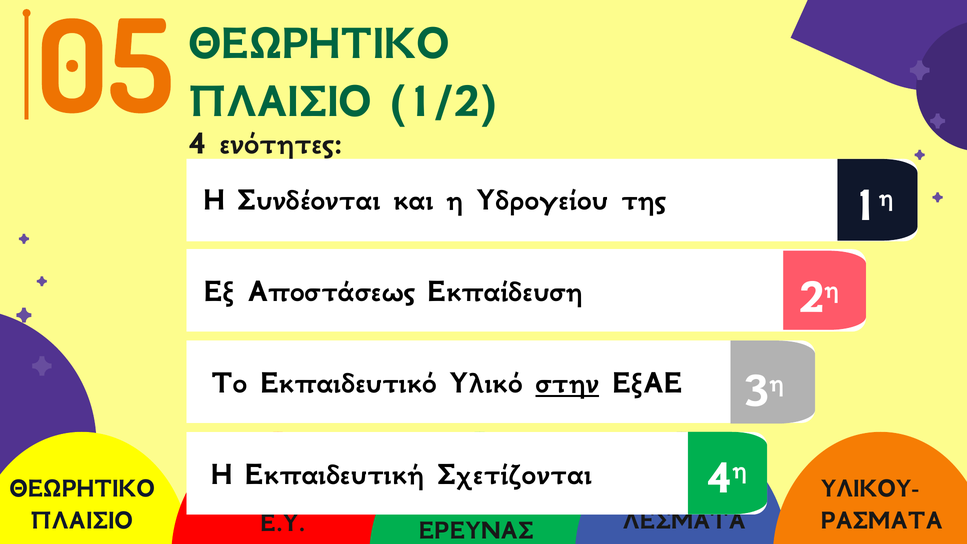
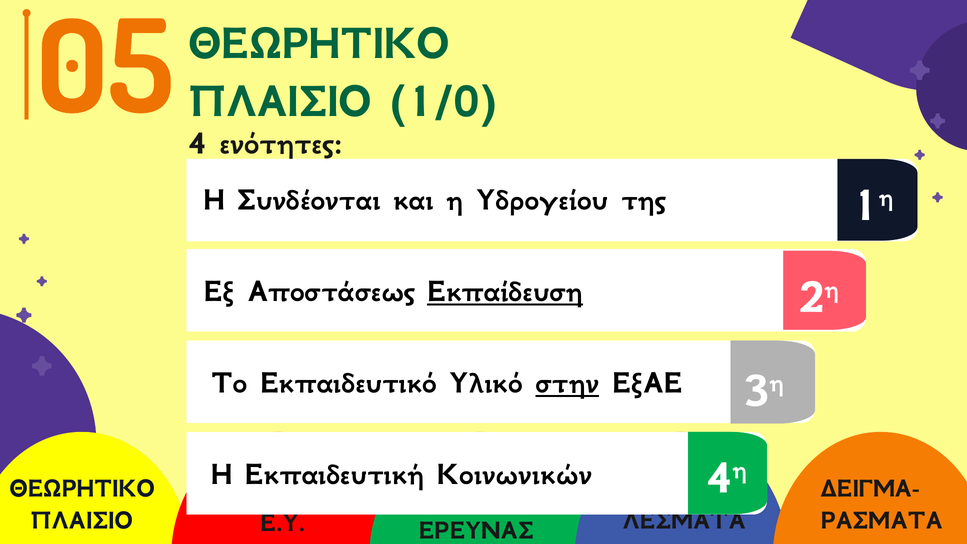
1/2: 1/2 -> 1/0 (444, 100)
Εκπαίδευση underline: none -> present (505, 291)
Σχετίζονται: Σχετίζονται -> Κοινωνικών (515, 473)
ΥΛΙΚΟΥ-: ΥΛΙΚΟΥ- -> ΔΕΙΓΜΑ- (870, 488)
